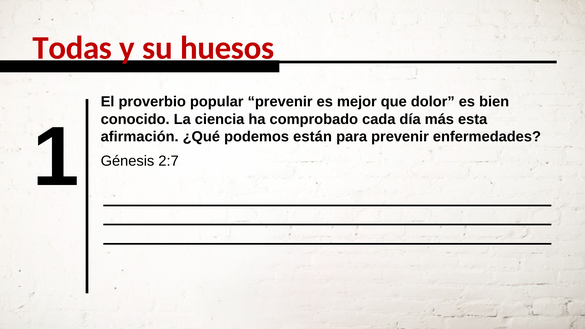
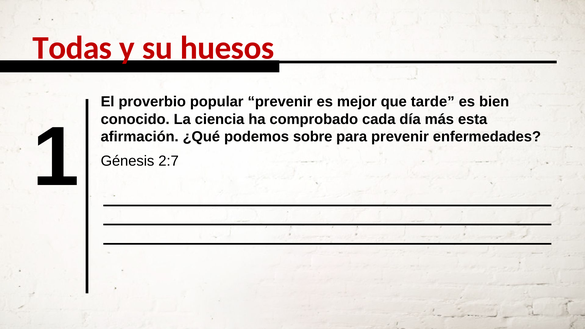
dolor: dolor -> tarde (433, 102)
están: están -> sobre (313, 137)
